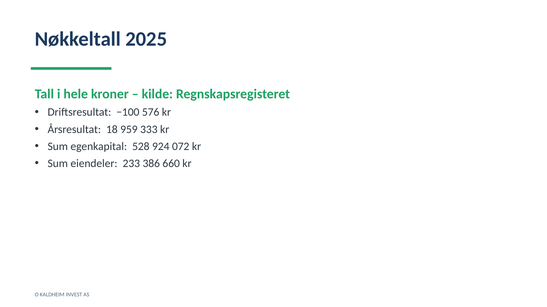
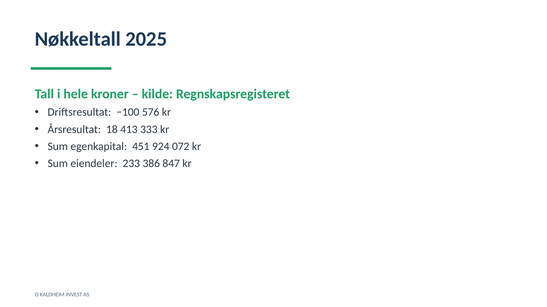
959: 959 -> 413 (129, 130)
528: 528 -> 451 (141, 147)
660: 660 -> 847 (171, 164)
